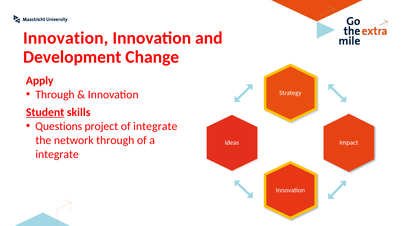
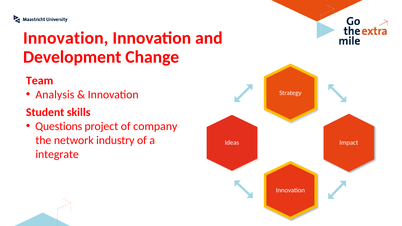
Apply: Apply -> Team (40, 81)
Through: Through -> Analysis (55, 95)
Student underline: present -> none (45, 112)
of integrate: integrate -> company (155, 126)
network through: through -> industry (115, 140)
